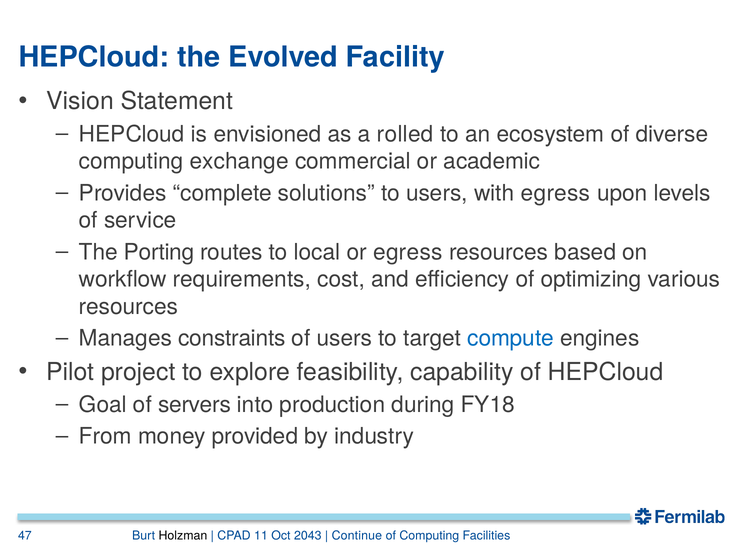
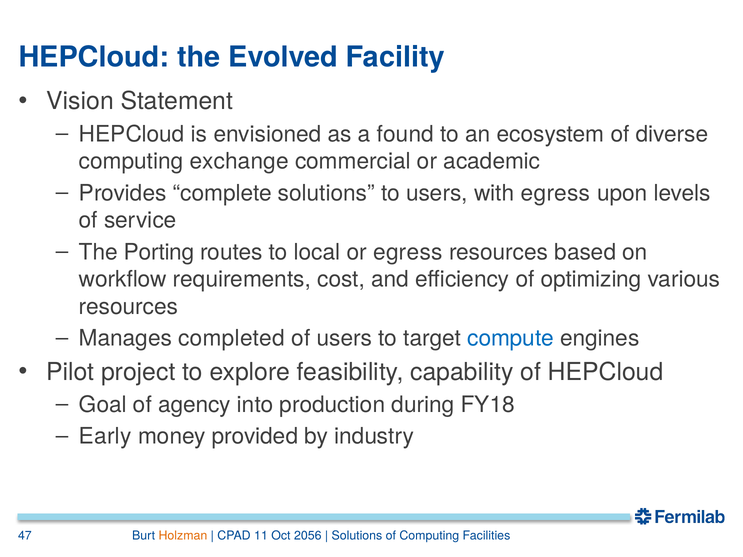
rolled: rolled -> found (405, 134)
constraints: constraints -> completed (232, 338)
servers: servers -> agency (194, 405)
From: From -> Early (105, 437)
Holzman colour: black -> orange (183, 536)
2043: 2043 -> 2056 (308, 536)
Continue: Continue -> Solutions (357, 536)
